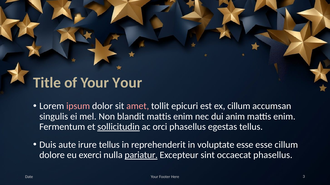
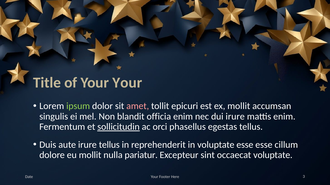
ipsum colour: pink -> light green (78, 106)
ex cillum: cillum -> mollit (239, 106)
blandit mattis: mattis -> officia (159, 117)
dui anim: anim -> irure (235, 117)
eu exerci: exerci -> mollit (90, 156)
pariatur underline: present -> none (141, 156)
occaecat phasellus: phasellus -> voluptate (273, 156)
